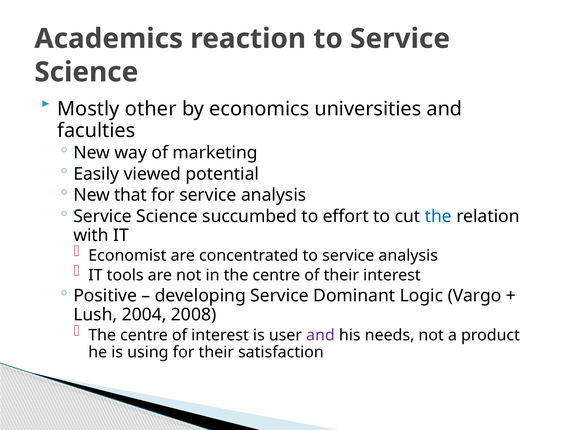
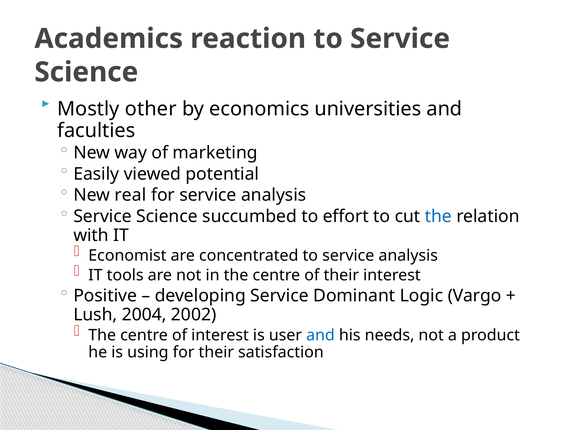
that: that -> real (130, 195)
2008: 2008 -> 2002 (194, 315)
and colour: purple -> blue (320, 336)
